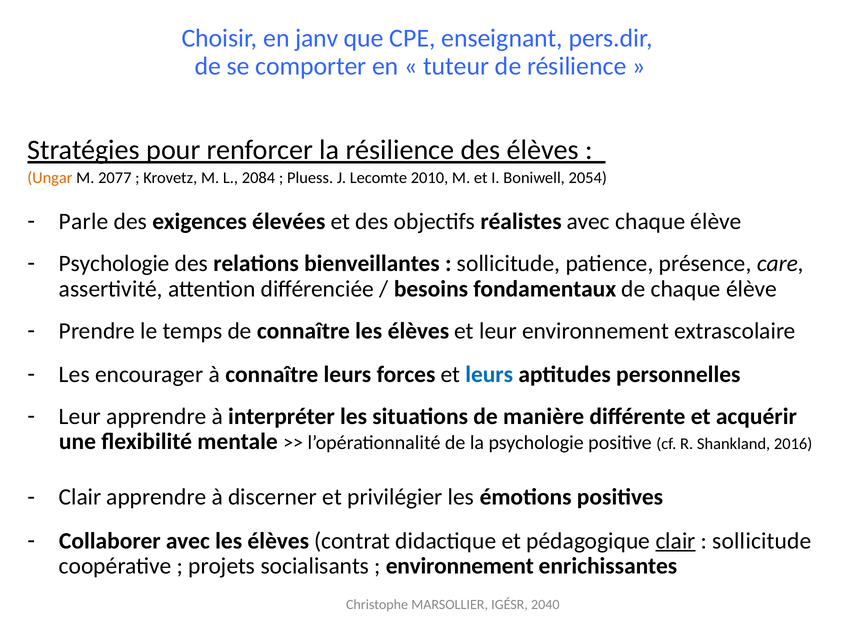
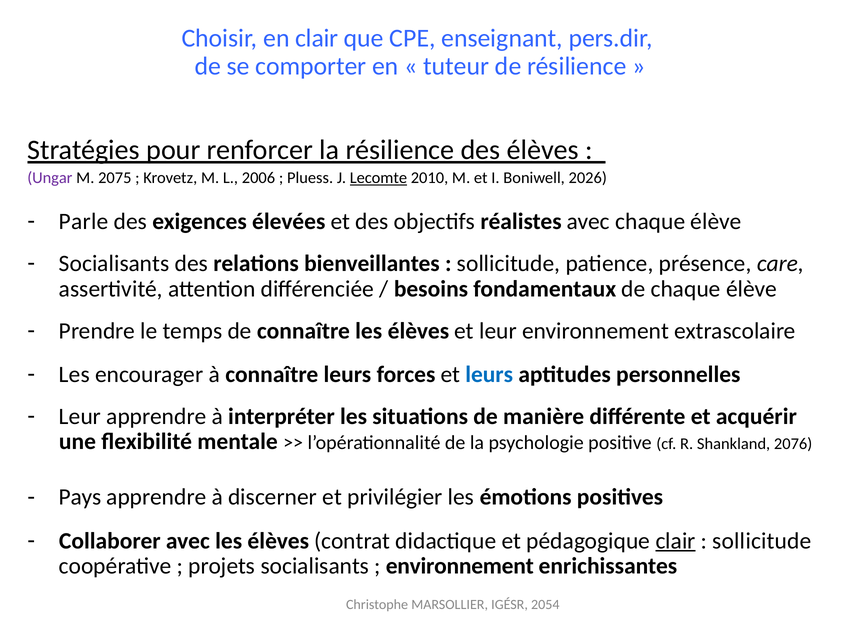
en janv: janv -> clair (317, 38)
Ungar colour: orange -> purple (50, 178)
2077: 2077 -> 2075 (115, 178)
2084: 2084 -> 2006 (258, 178)
Lecomte underline: none -> present (378, 178)
2054: 2054 -> 2026 (588, 178)
Psychologie: Psychologie -> Socialisants (114, 264)
2016: 2016 -> 2076 (793, 445)
Clair: Clair -> Pays (80, 498)
2040: 2040 -> 2054 (545, 605)
